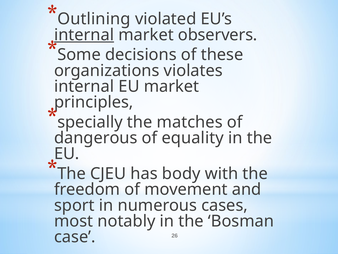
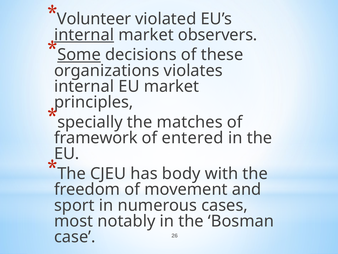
Outlining: Outlining -> Volunteer (94, 19)
Some underline: none -> present (79, 55)
dangerous: dangerous -> framework (96, 138)
equality: equality -> entered (193, 138)
